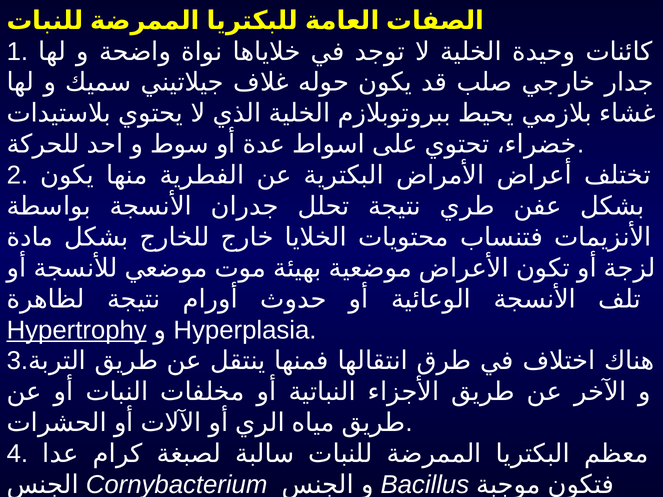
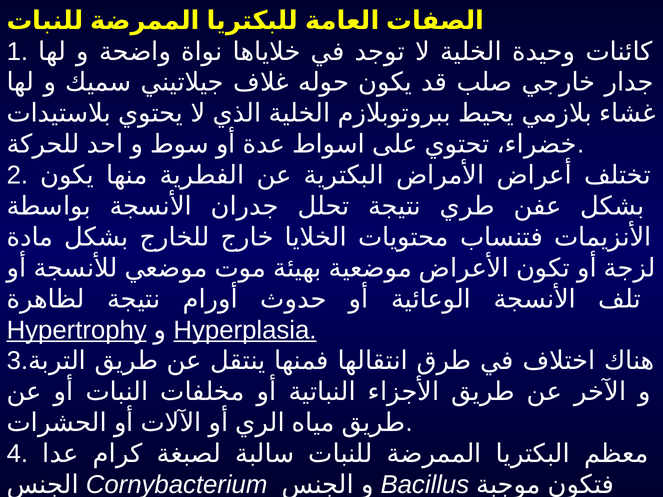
Hyperplasia underline: none -> present (245, 330)
